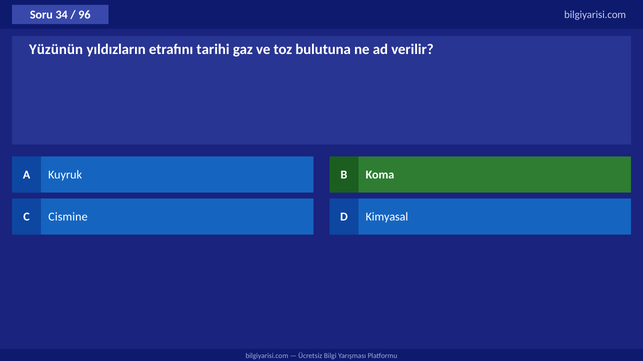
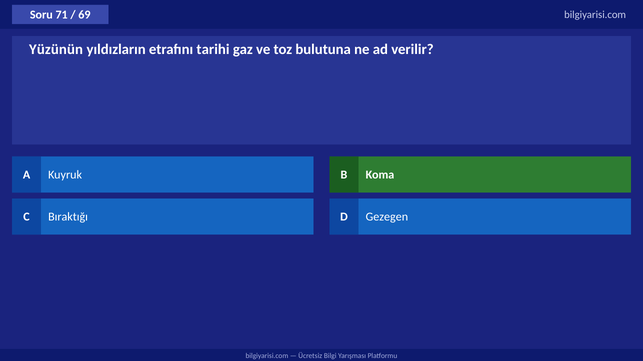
34: 34 -> 71 (62, 15)
96: 96 -> 69 (84, 15)
Cismine: Cismine -> Bıraktığı (68, 217)
Kimyasal: Kimyasal -> Gezegen (387, 217)
